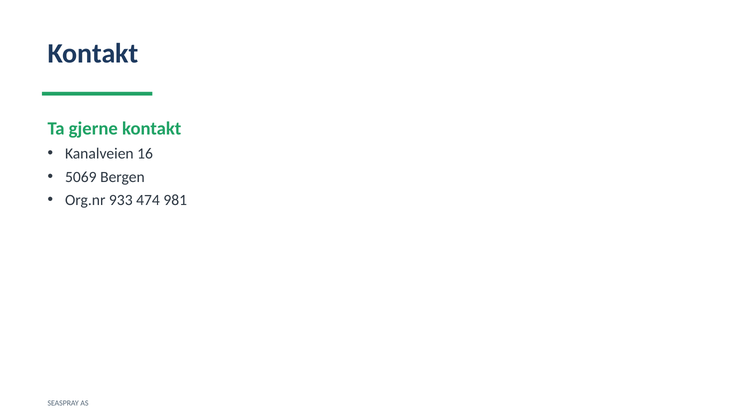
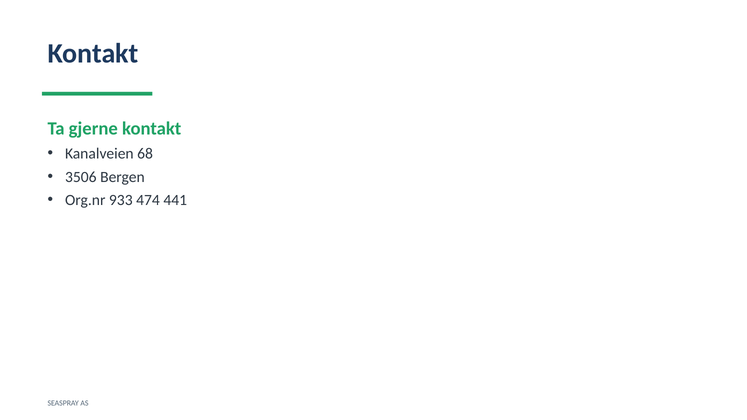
16: 16 -> 68 (145, 154)
5069: 5069 -> 3506 (81, 177)
981: 981 -> 441 (175, 200)
